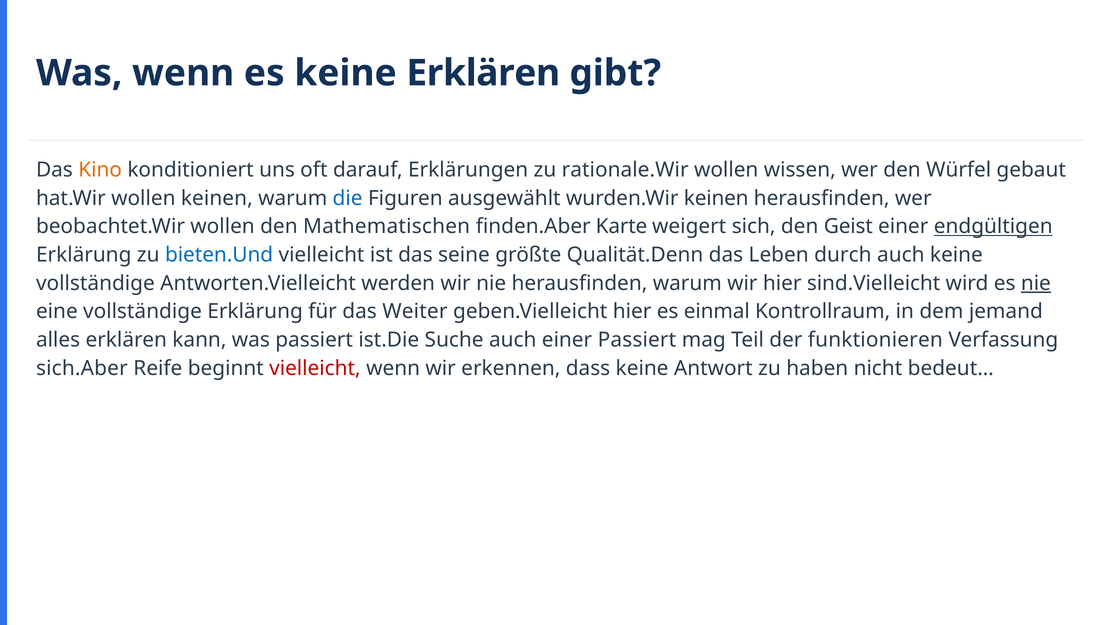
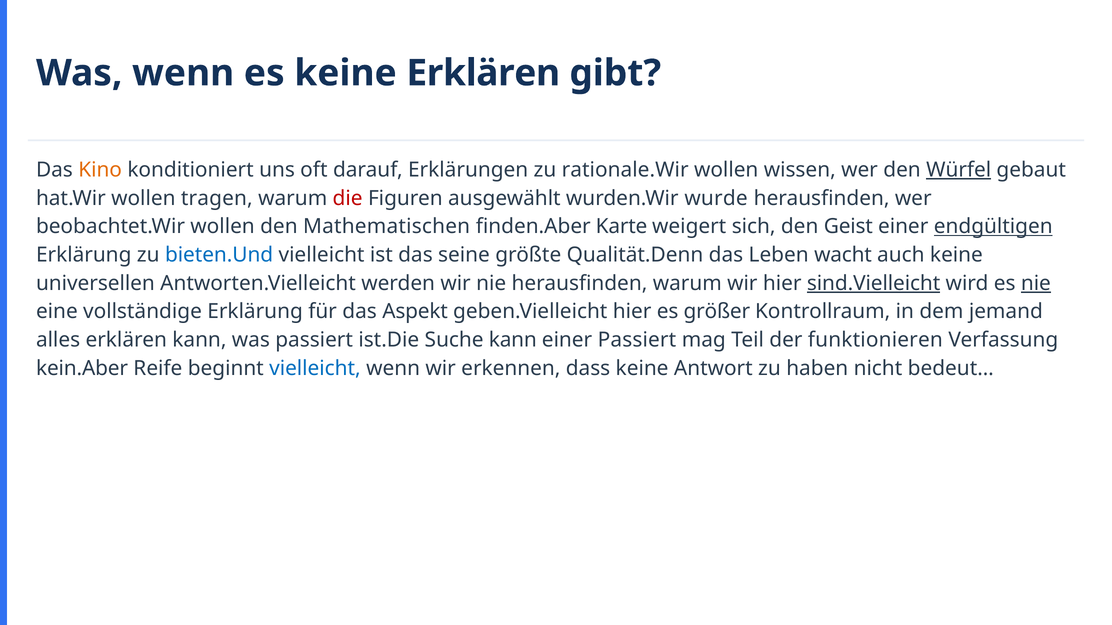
Würfel underline: none -> present (959, 170)
wollen keinen: keinen -> tragen (217, 198)
die colour: blue -> red (348, 198)
wurden.Wir keinen: keinen -> wurde (716, 198)
durch: durch -> wacht (843, 255)
vollständige: vollständige -> universellen (95, 283)
sind.Vielleicht underline: none -> present (874, 283)
Weiter: Weiter -> Aspekt (415, 312)
einmal: einmal -> größer (717, 312)
Suche auch: auch -> kann (513, 340)
sich.Aber: sich.Aber -> kein.Aber (82, 369)
vielleicht colour: red -> blue (315, 369)
